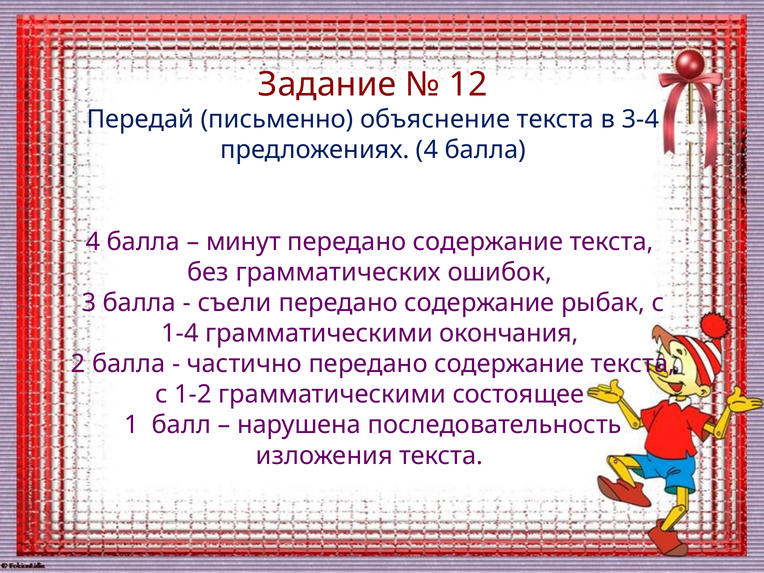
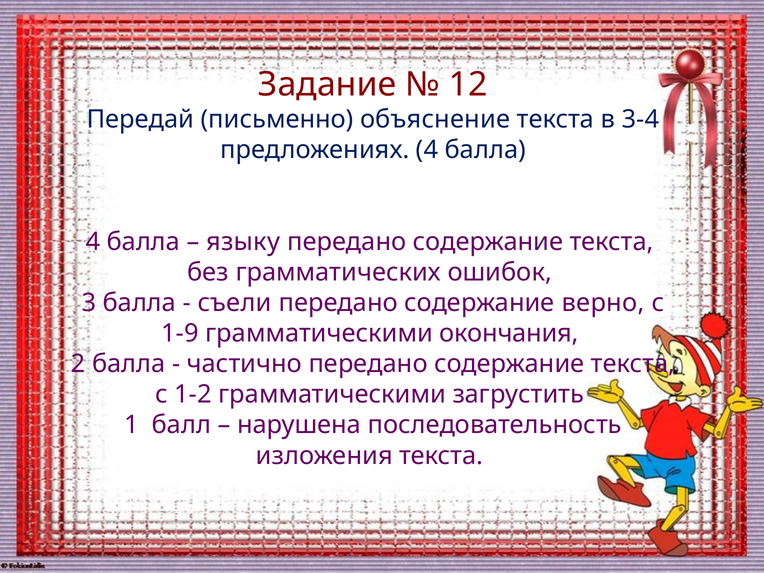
минут: минут -> языку (243, 242)
рыбак: рыбак -> верно (603, 303)
1-4: 1-4 -> 1-9 (180, 333)
состоящее: состоящее -> загрустить (518, 394)
